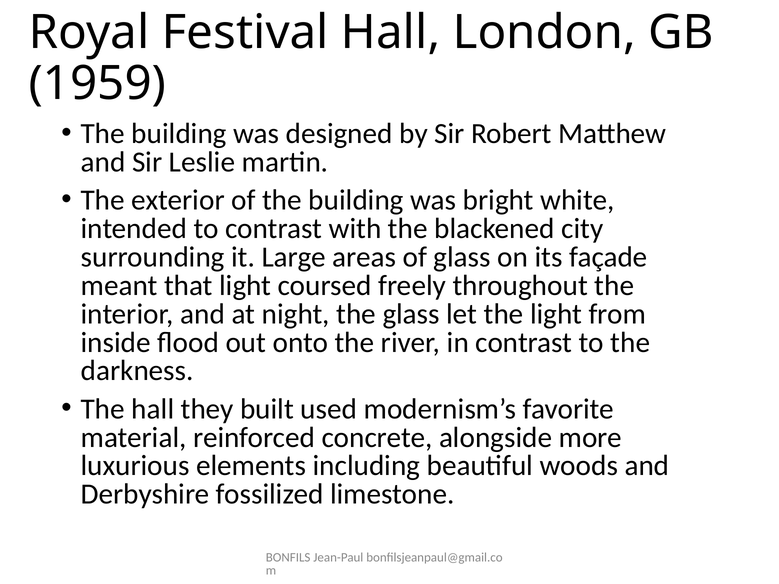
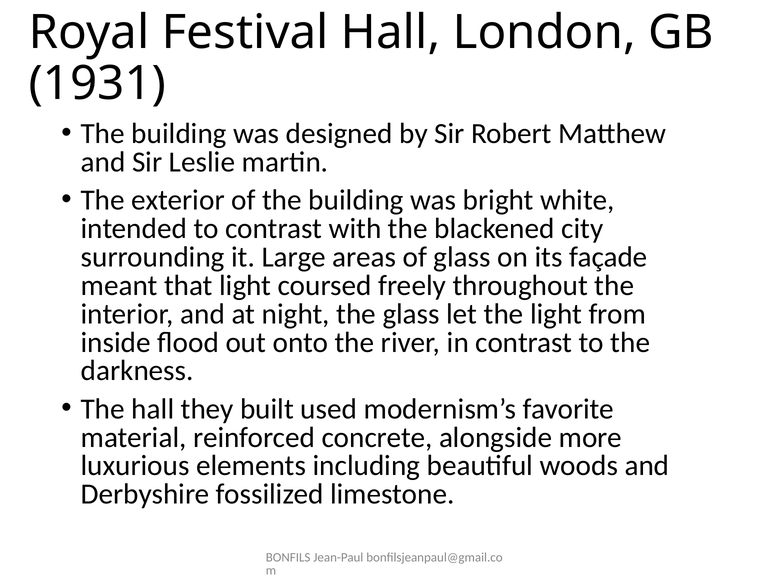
1959: 1959 -> 1931 (97, 84)
